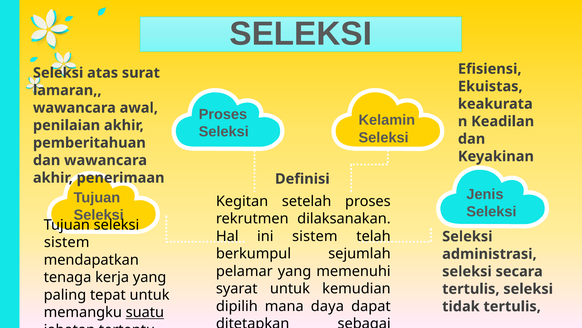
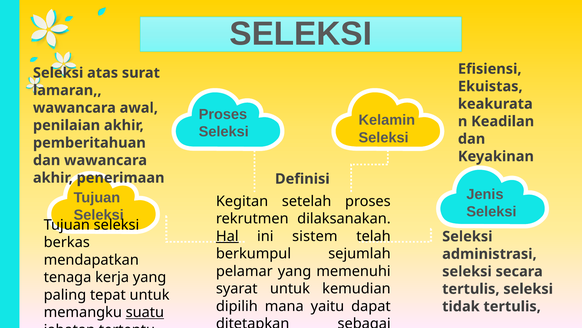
Hal underline: none -> present (227, 236)
sistem: sistem -> berkas (67, 242)
daya: daya -> yaitu (327, 306)
